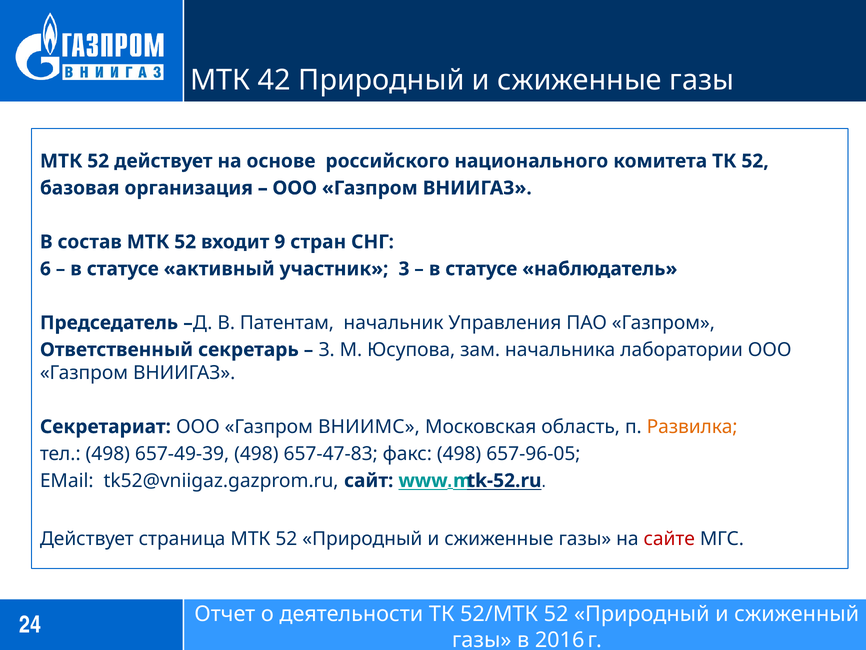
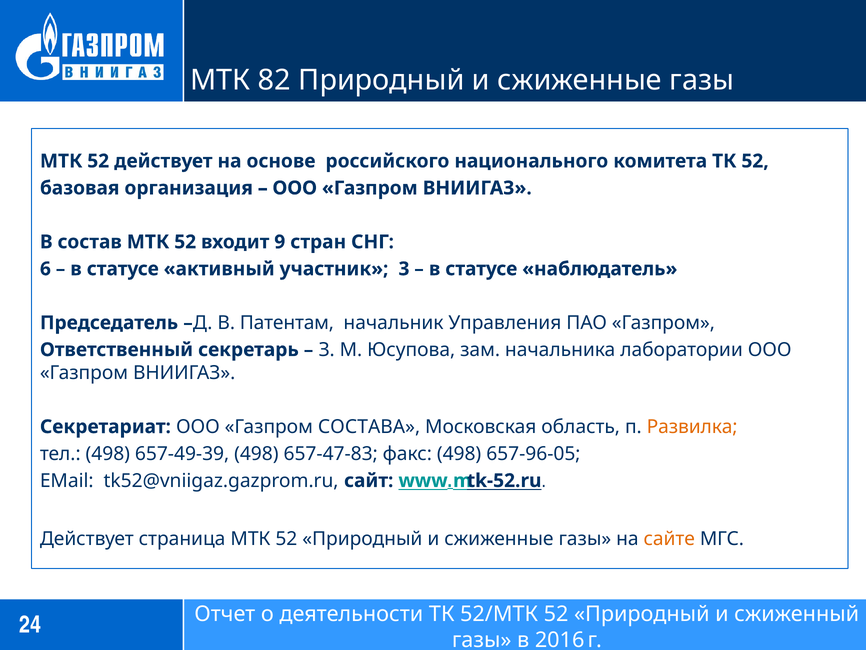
42: 42 -> 82 (274, 80)
ВНИИМС: ВНИИМС -> СОСТАВА (369, 426)
сайте colour: red -> orange (669, 538)
